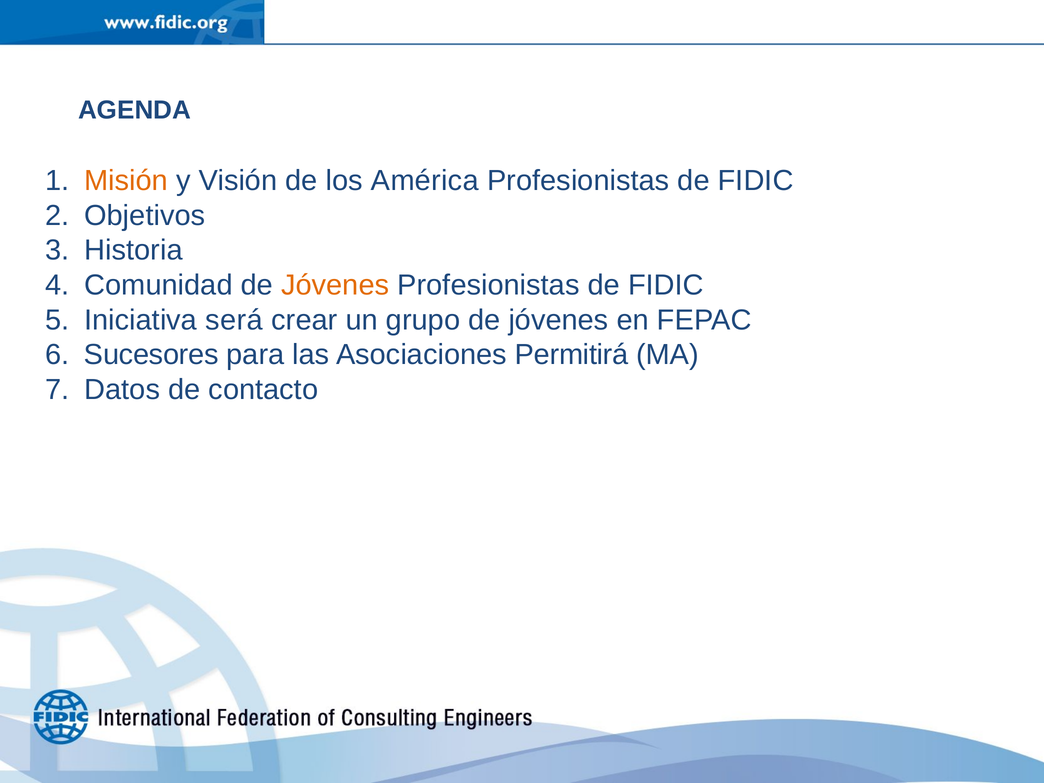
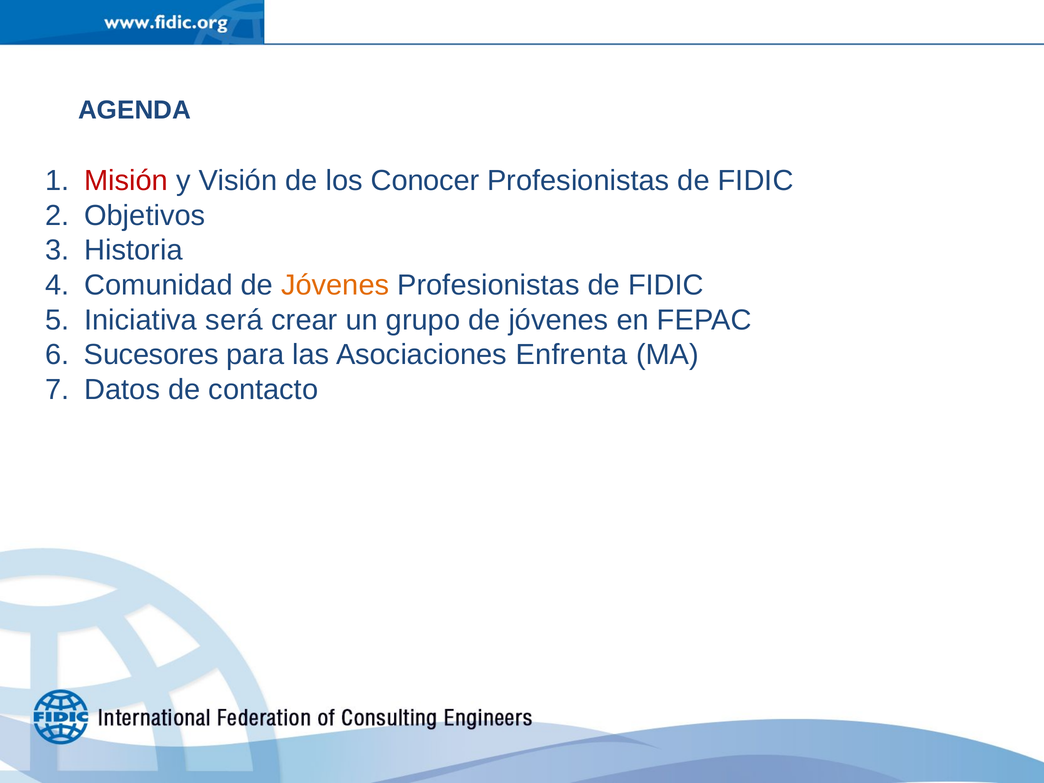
Misión colour: orange -> red (126, 181)
América: América -> Conocer (425, 181)
Permitirá: Permitirá -> Enfrenta (571, 355)
